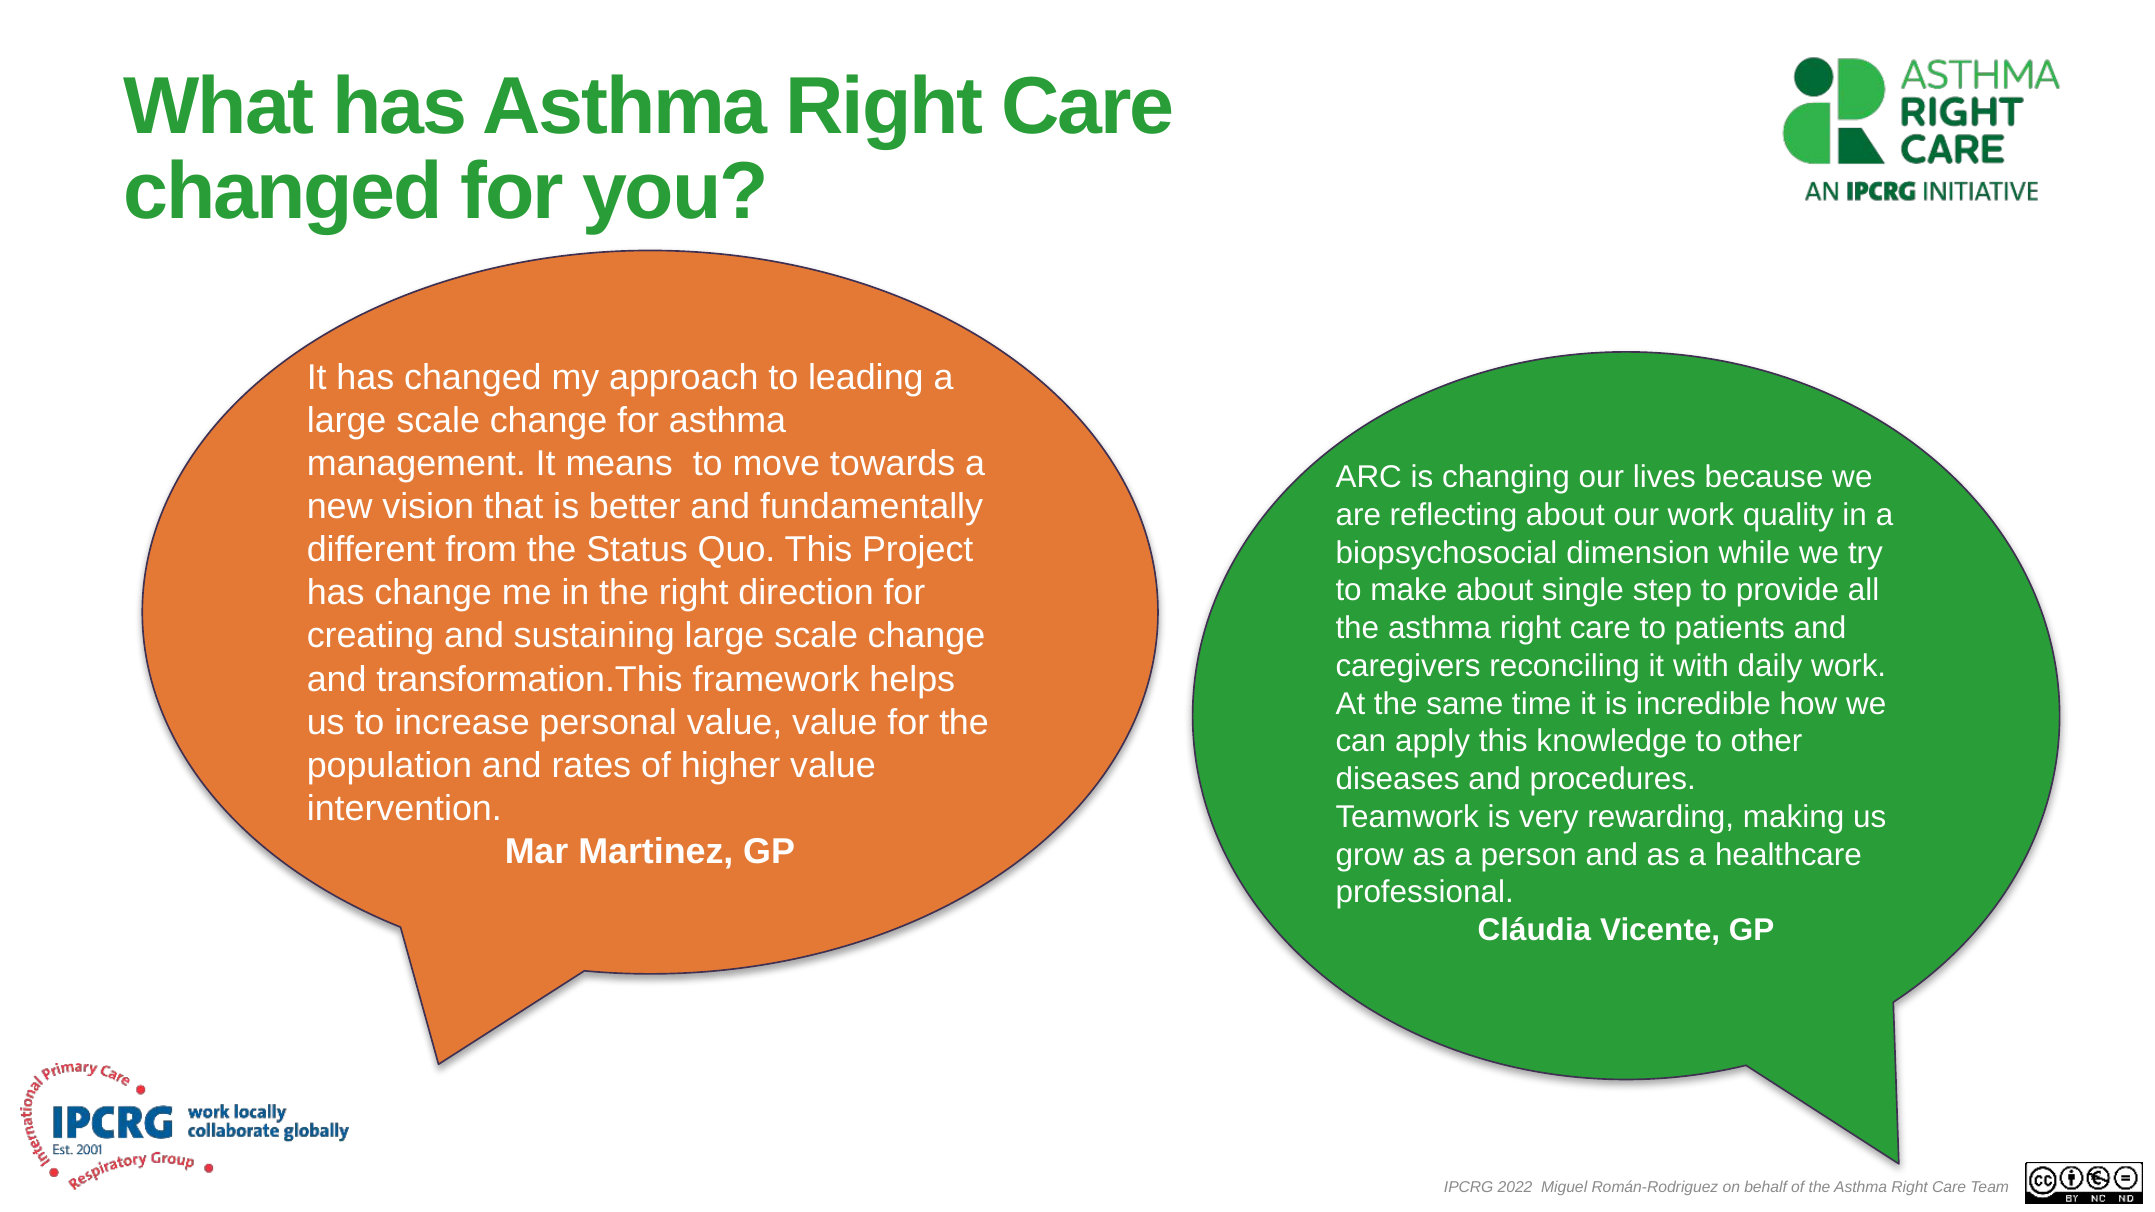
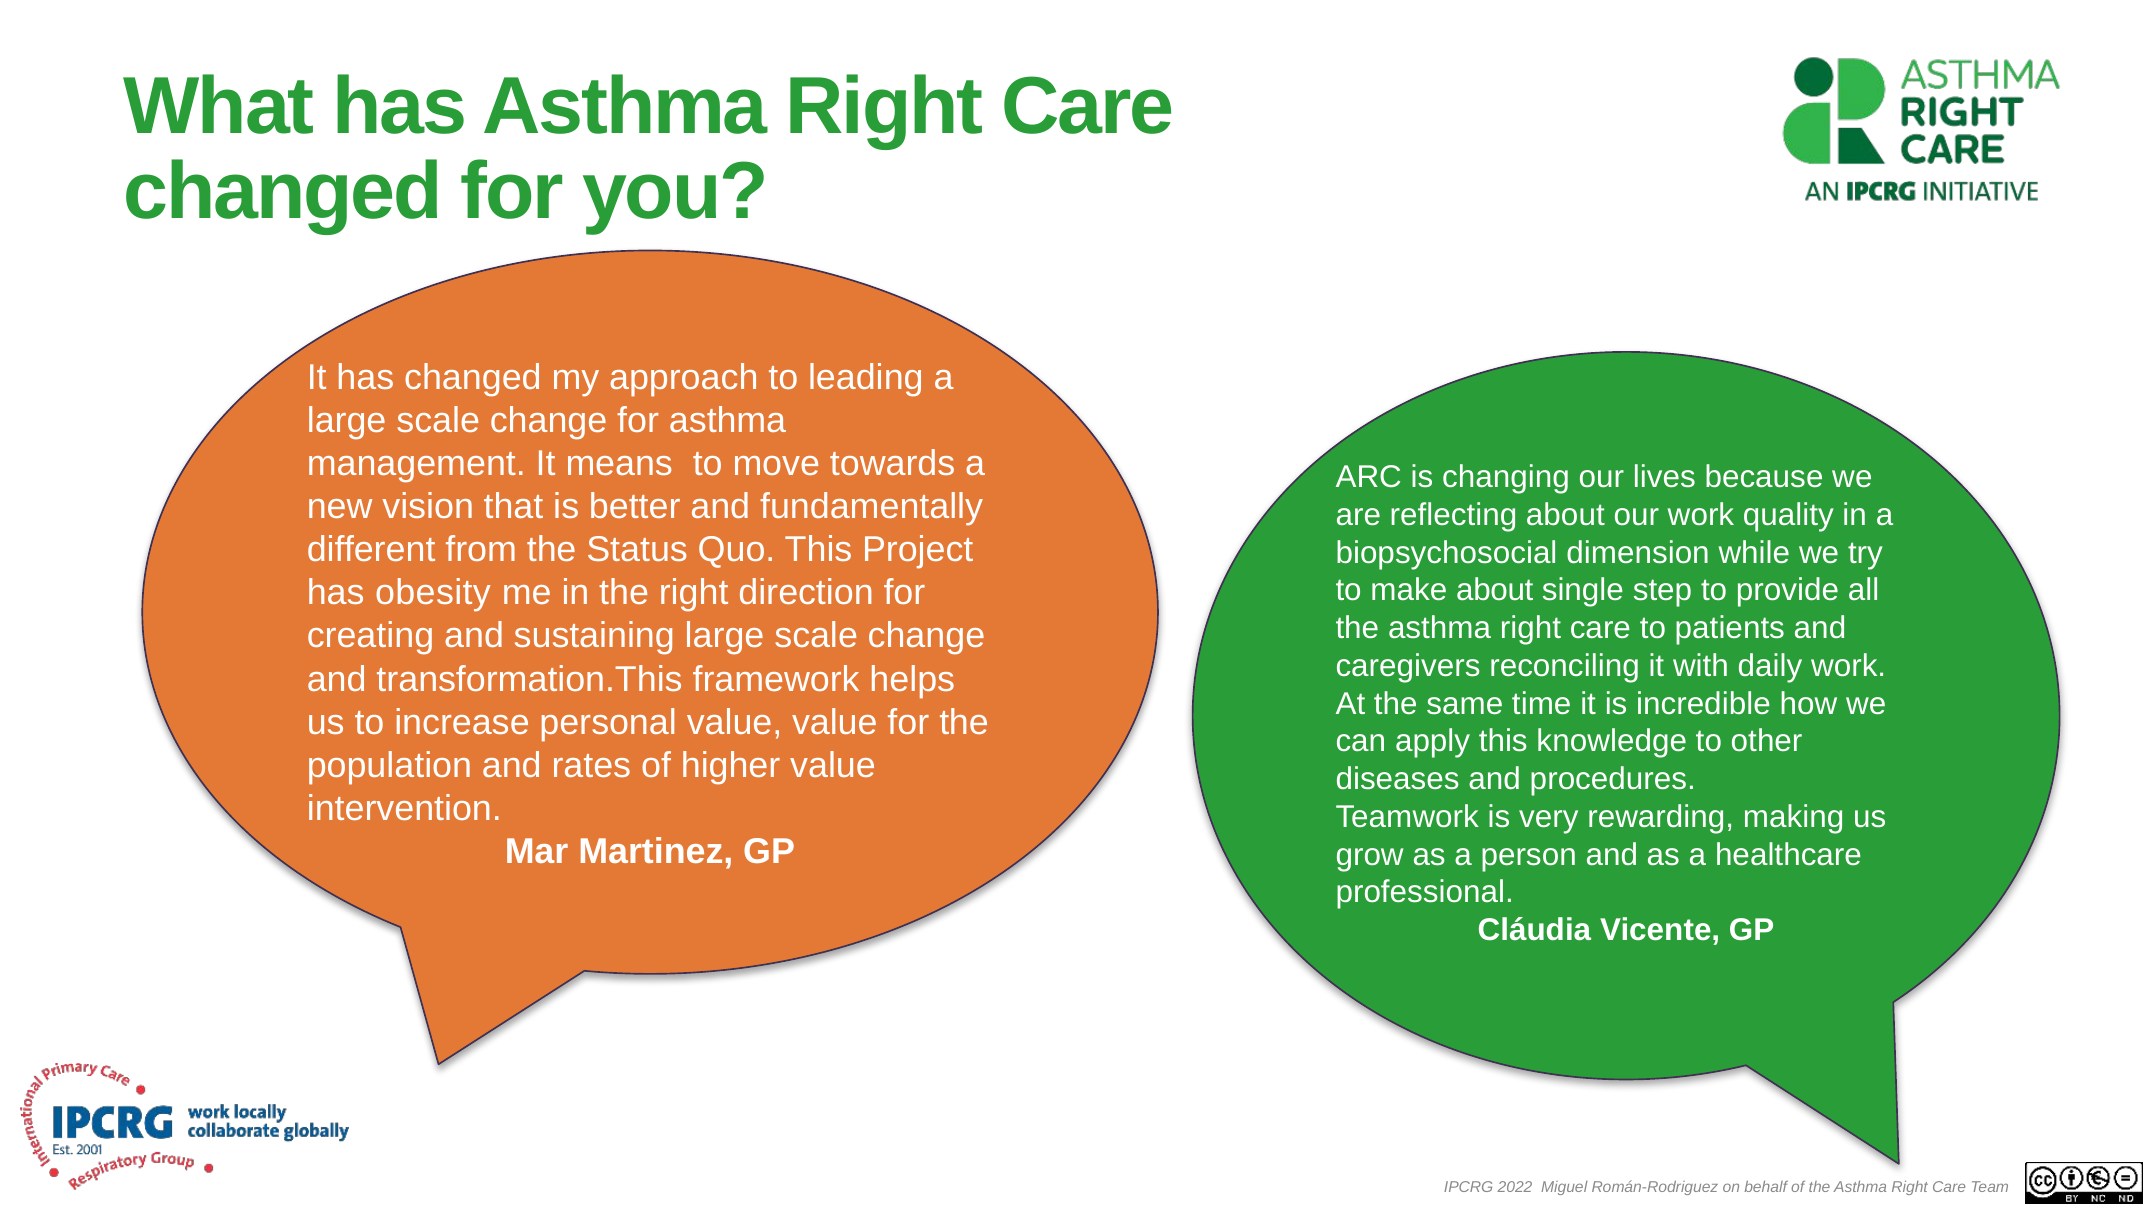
has change: change -> obesity (433, 593)
